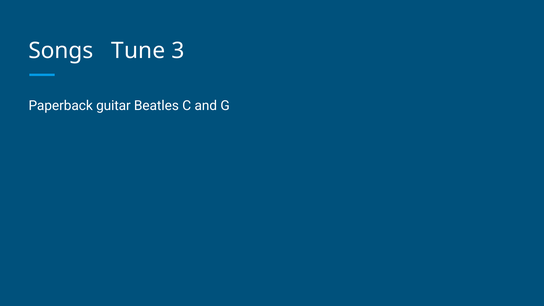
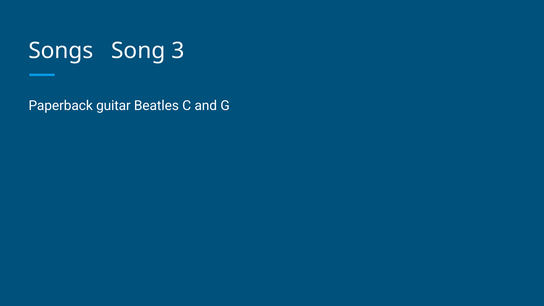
Tune: Tune -> Song (138, 51)
